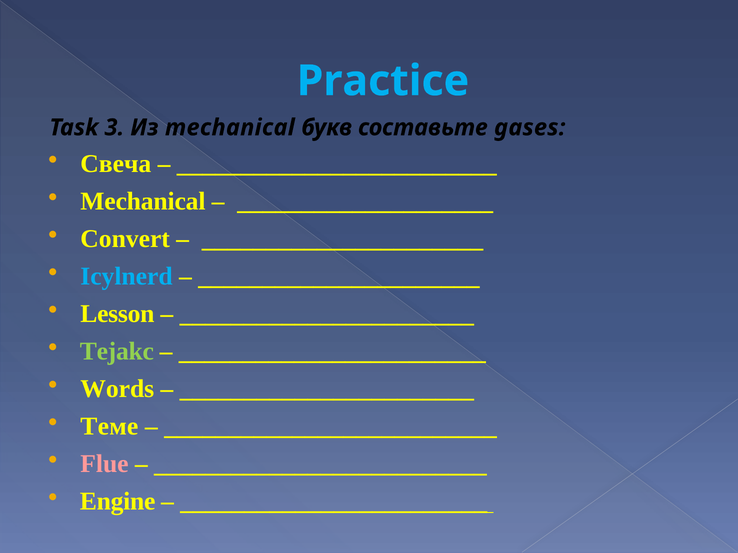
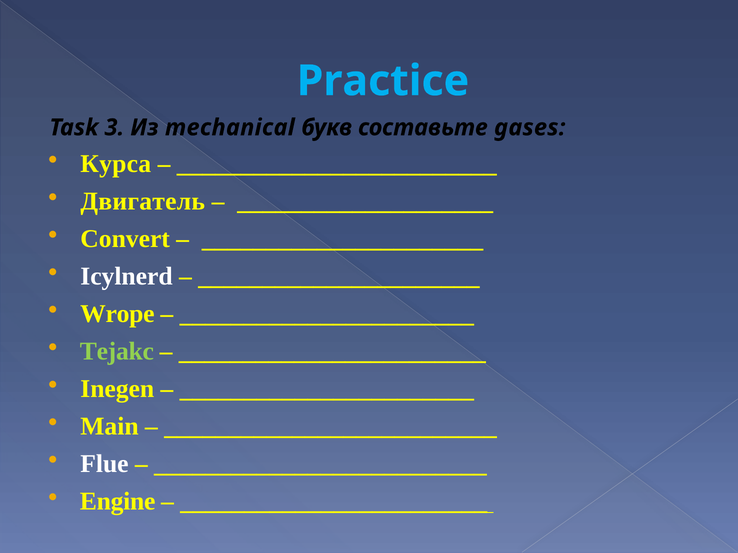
Свеча: Свеча -> Курса (116, 164)
Mechanical: Mechanical -> Двигатель (143, 202)
Icylnerd colour: light blue -> white (126, 277)
Lesson: Lesson -> Wrope (117, 314)
Words: Words -> Inegen (117, 389)
Теме: Теме -> Main (109, 427)
Flue colour: pink -> white (104, 464)
